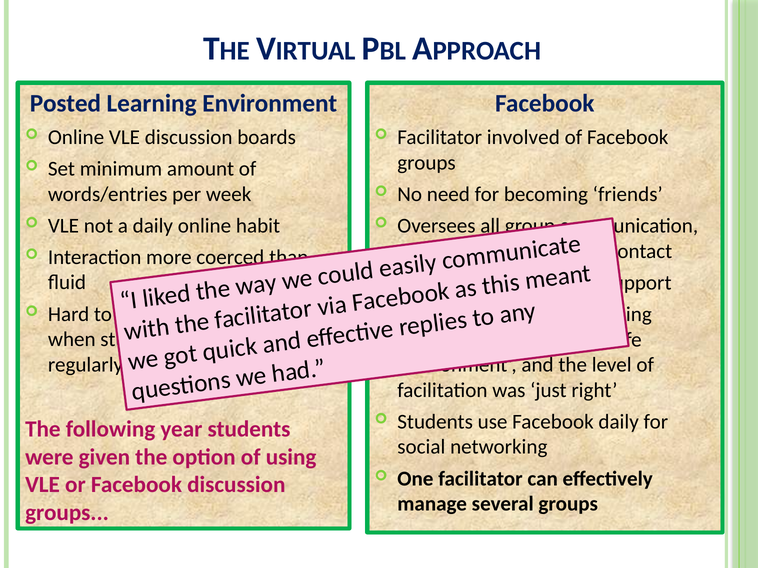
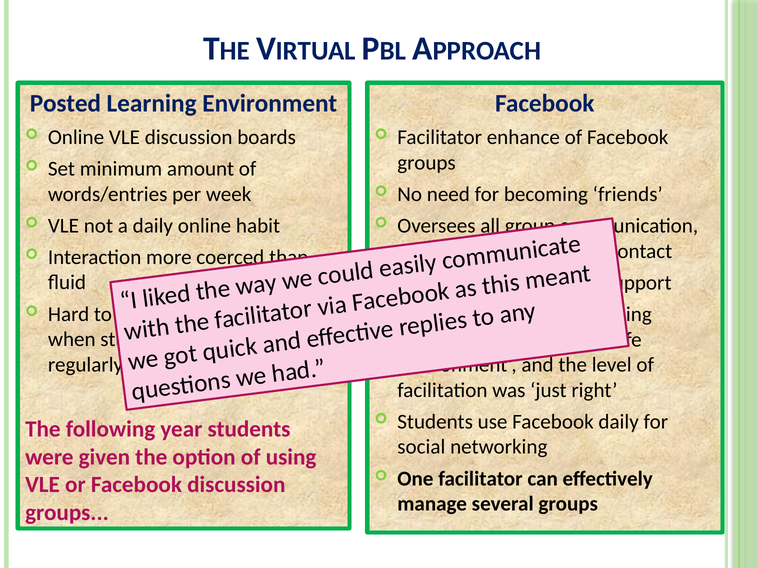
involved: involved -> enhance (523, 137)
